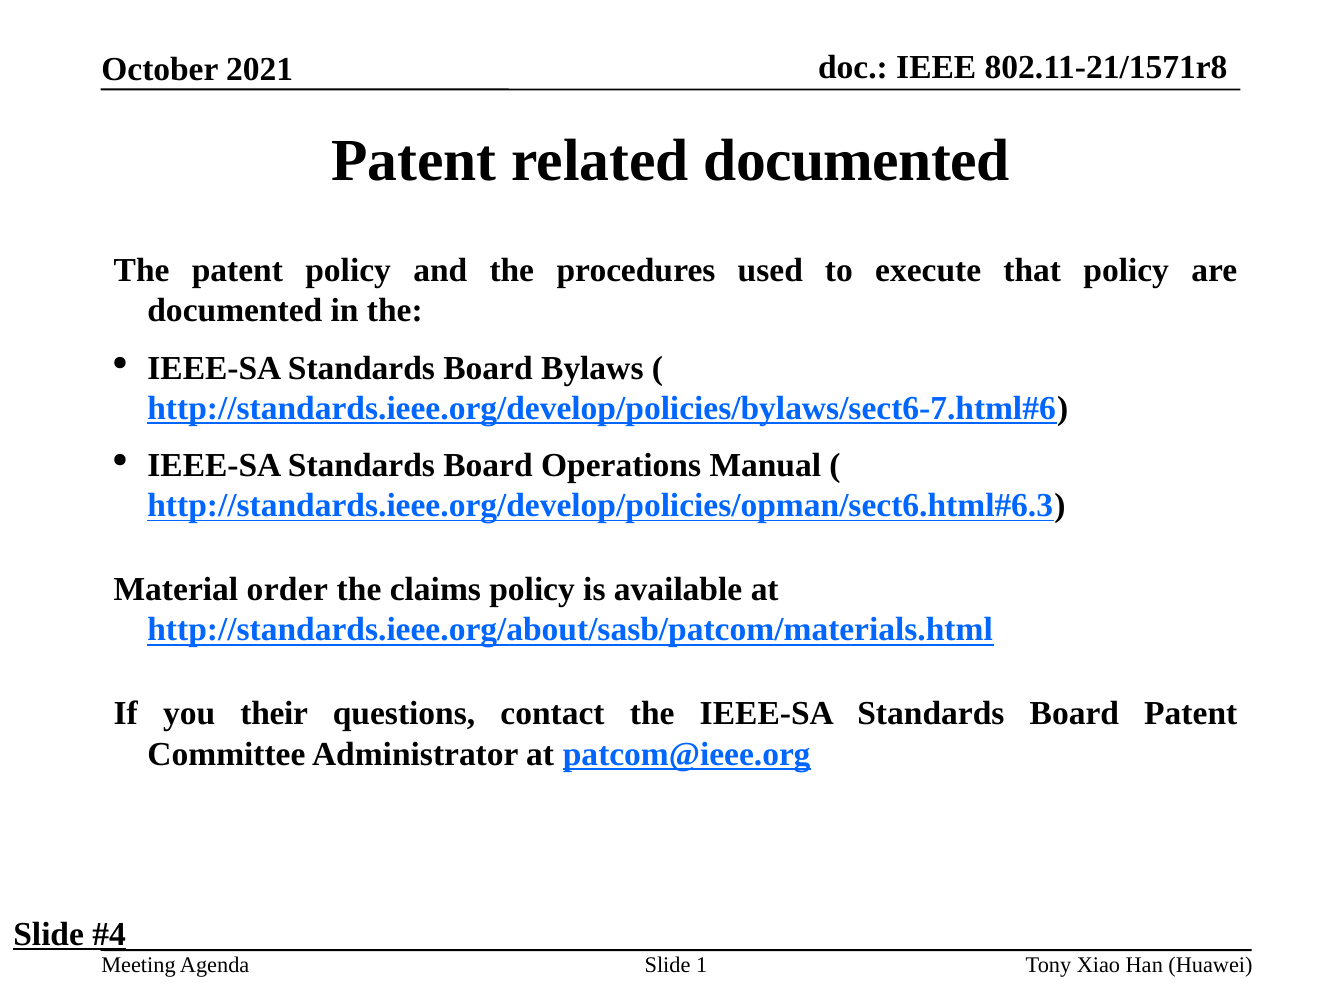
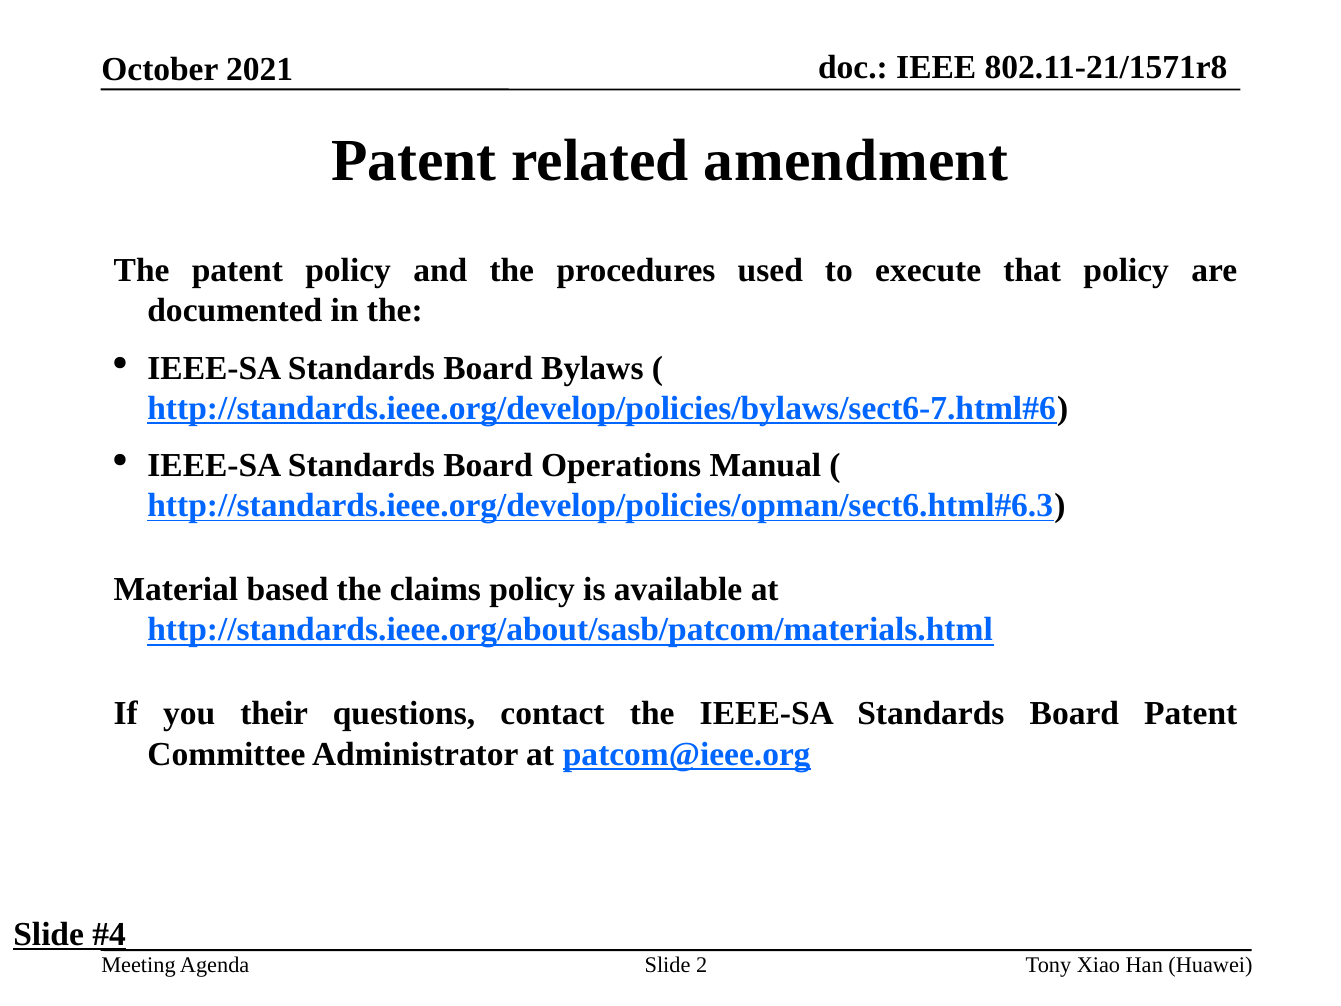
related documented: documented -> amendment (856, 161)
order: order -> based (287, 589)
1: 1 -> 2 (702, 965)
